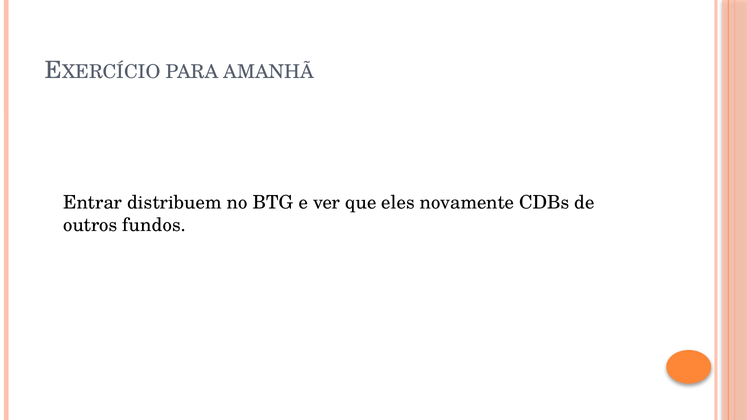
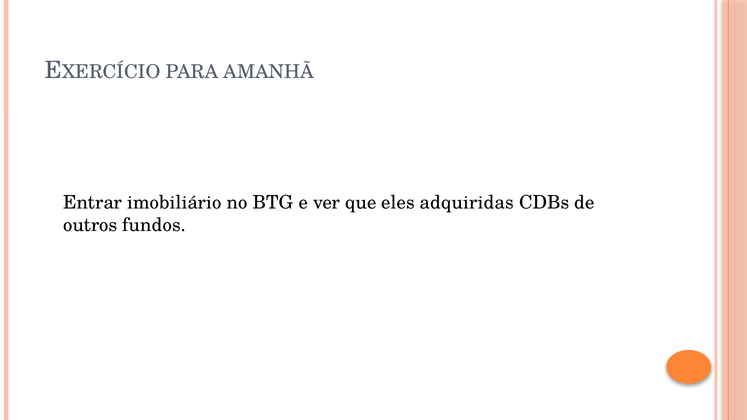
distribuem: distribuem -> imobiliário (174, 203)
novamente: novamente -> adquiridas (467, 203)
